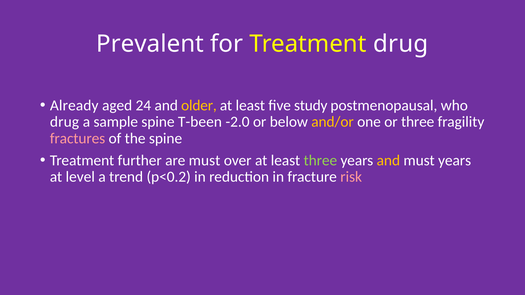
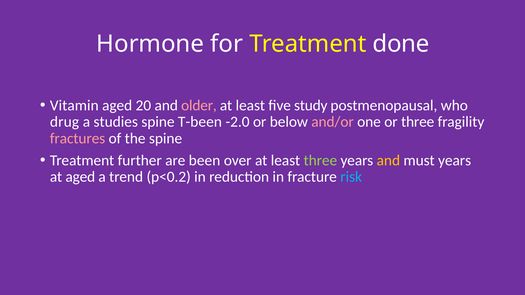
Prevalent: Prevalent -> Hormone (150, 44)
Treatment drug: drug -> done (401, 44)
Already: Already -> Vitamin (74, 105)
24: 24 -> 20 (143, 105)
older colour: yellow -> pink (199, 105)
sample: sample -> studies (116, 122)
and/or colour: yellow -> pink (333, 122)
are must: must -> been (205, 160)
at level: level -> aged (80, 177)
risk colour: pink -> light blue (351, 177)
